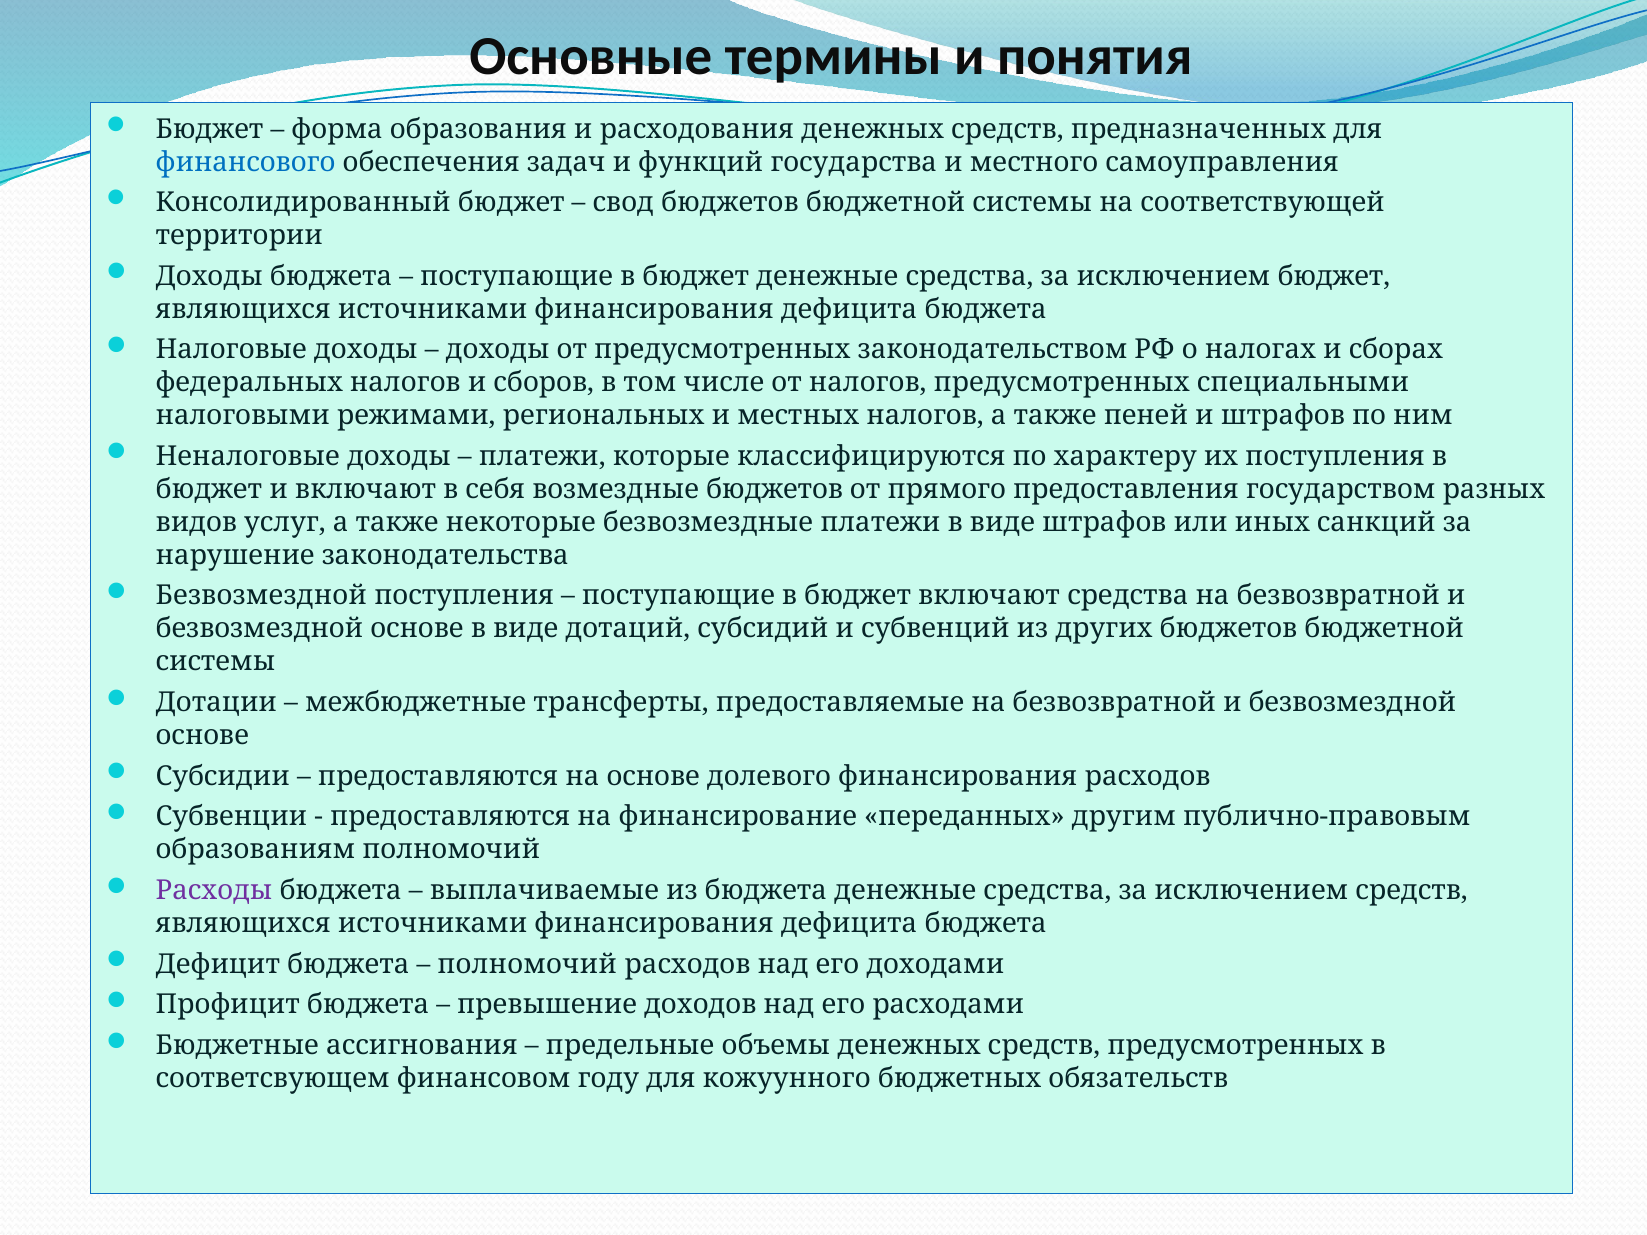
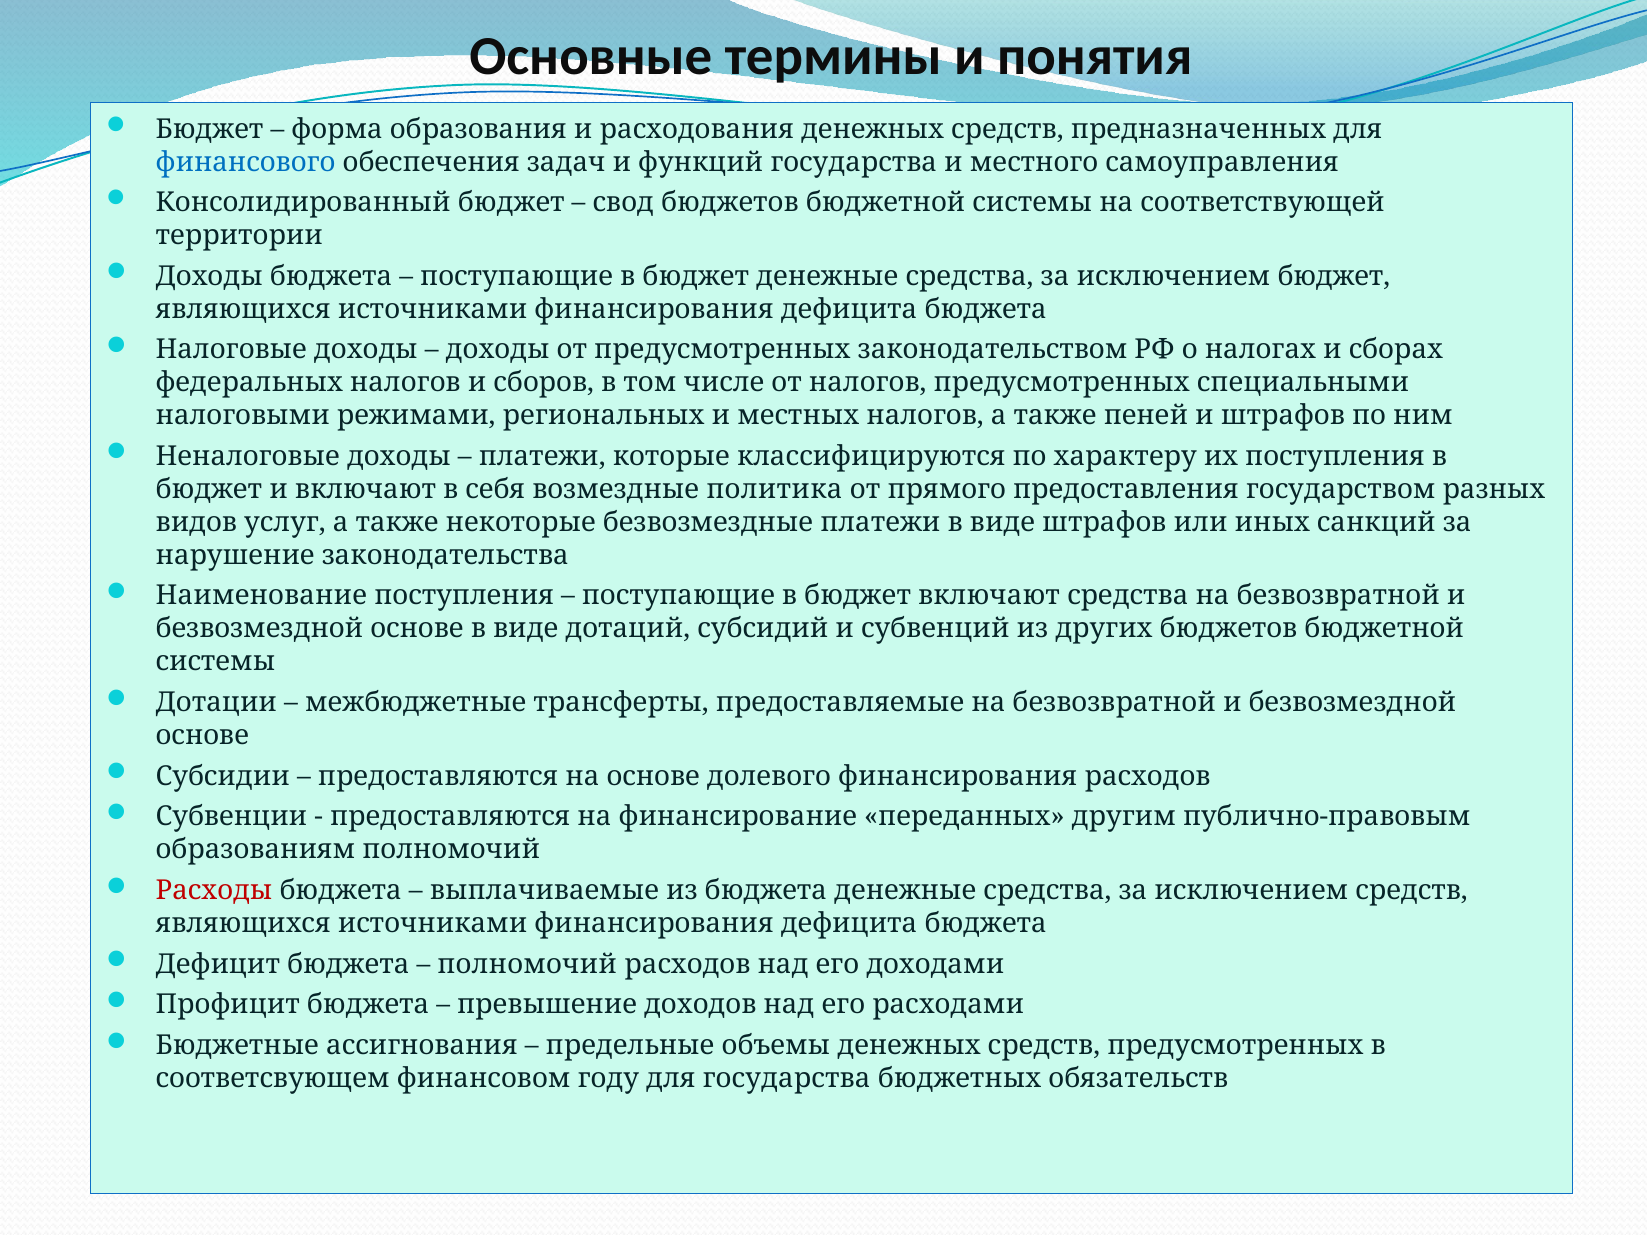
возмездные бюджетов: бюджетов -> политика (774, 489)
Безвозмездной: Безвозмездной -> Наименование (261, 596)
Расходы colour: purple -> red (214, 891)
для кожуунного: кожуунного -> государства (787, 1079)
